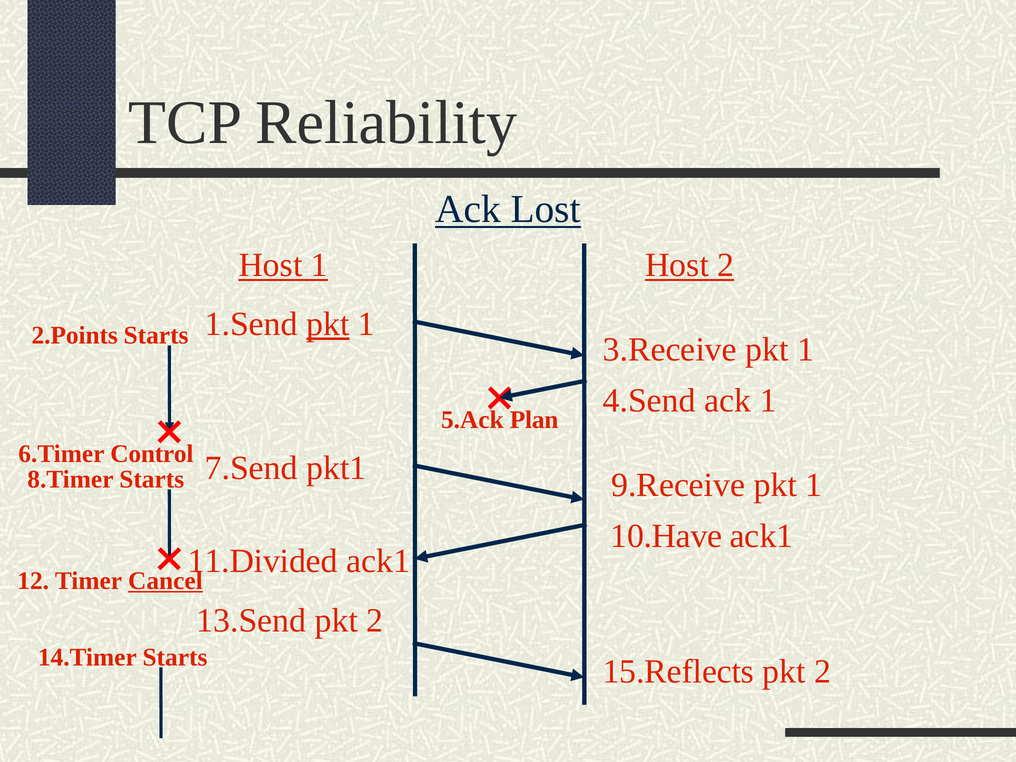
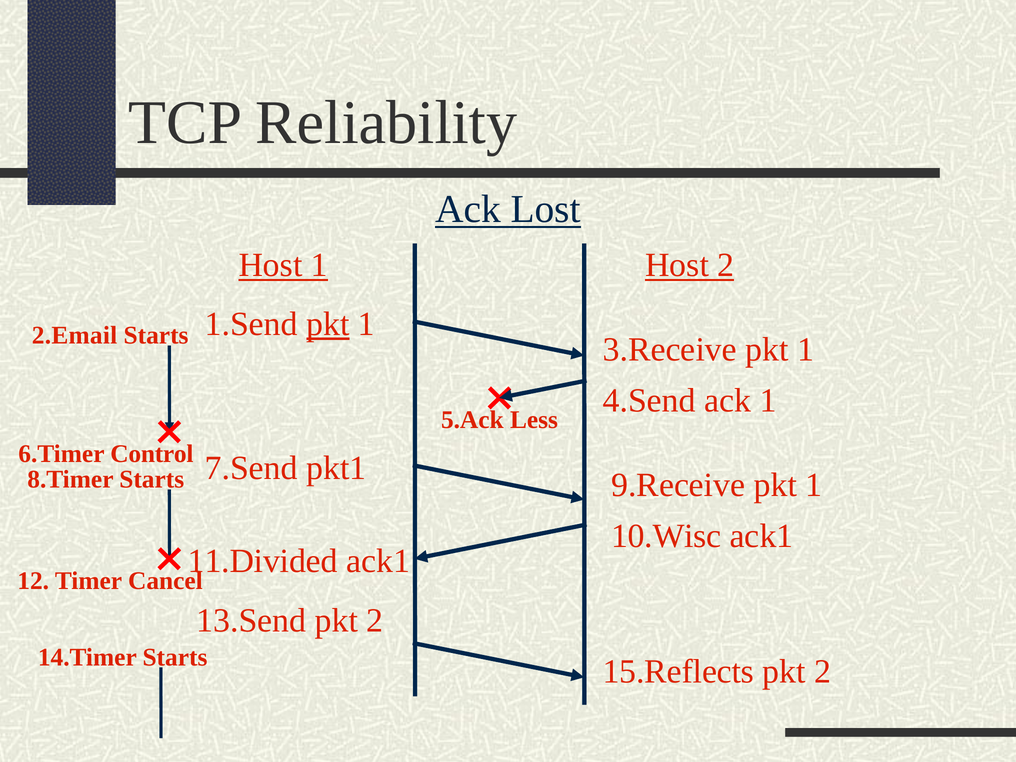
2.Points: 2.Points -> 2.Email (75, 335)
Plan: Plan -> Less (534, 420)
10.Have: 10.Have -> 10.Wisc (666, 536)
Cancel underline: present -> none (165, 581)
